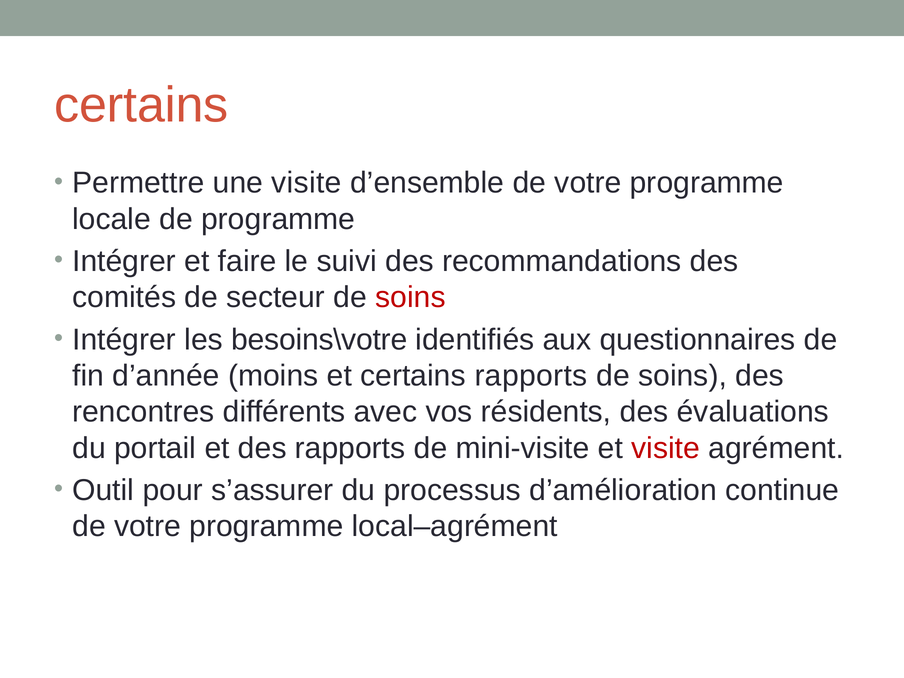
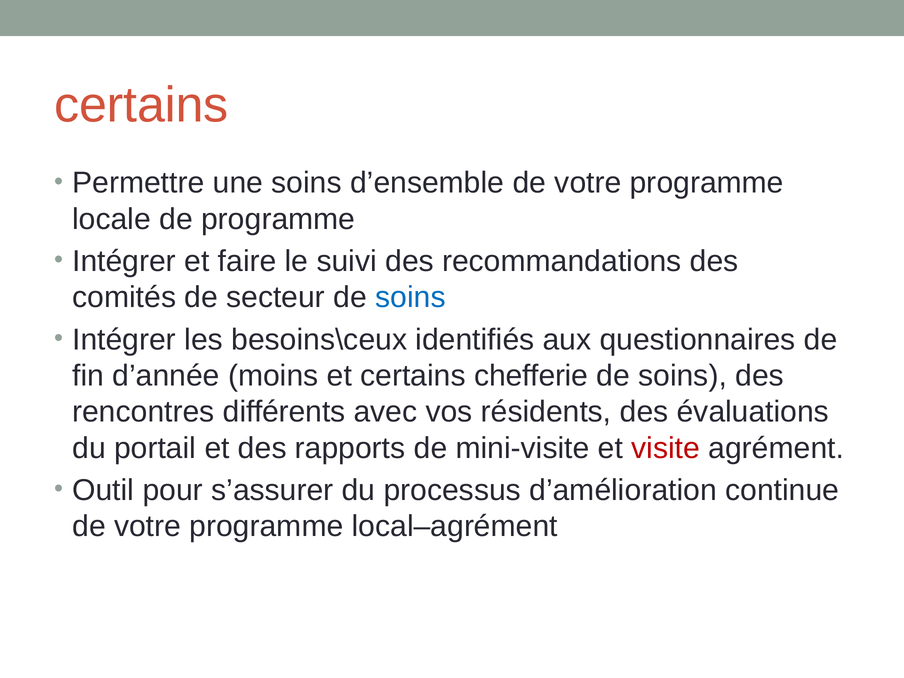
une visite: visite -> soins (307, 183)
soins colour: red -> blue (410, 297)
besoins\votre: besoins\votre -> besoins\ceux (319, 340)
certains rapports: rapports -> chefferie (531, 376)
